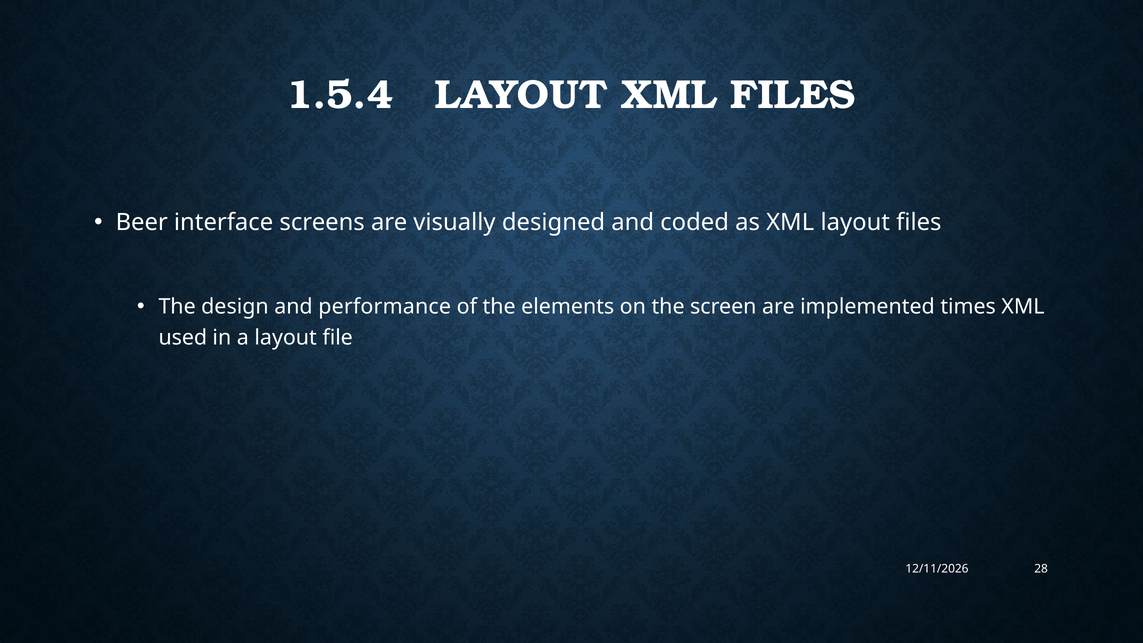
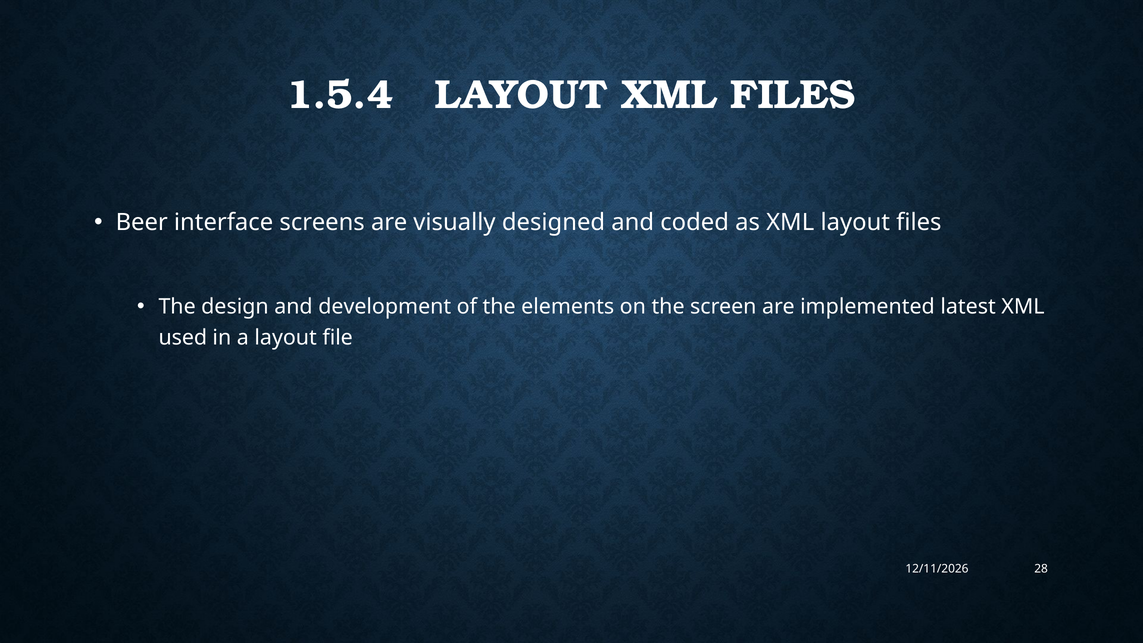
performance: performance -> development (385, 307)
times: times -> latest (968, 307)
